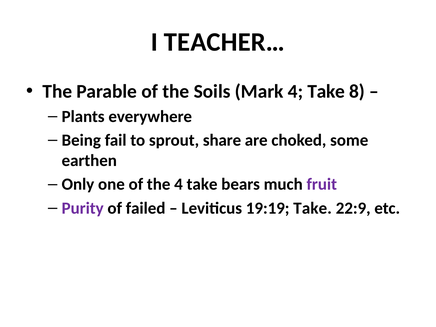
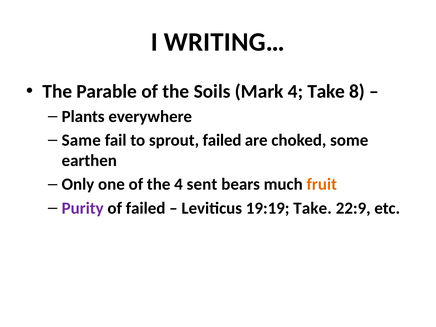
TEACHER…: TEACHER… -> WRITING… (224, 42)
Being: Being -> Same (81, 140)
sprout share: share -> failed (222, 140)
the 4 take: take -> sent (202, 184)
fruit colour: purple -> orange (322, 184)
